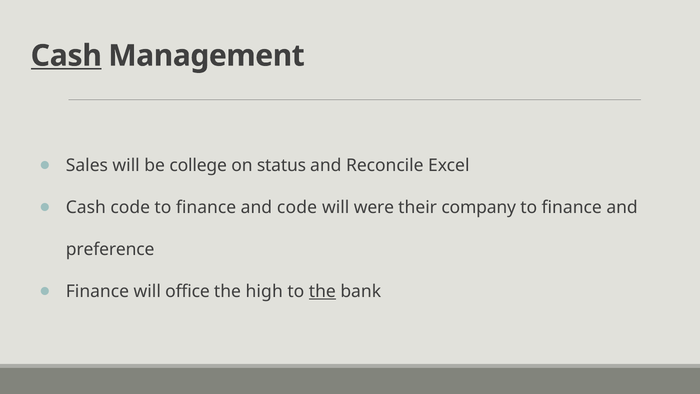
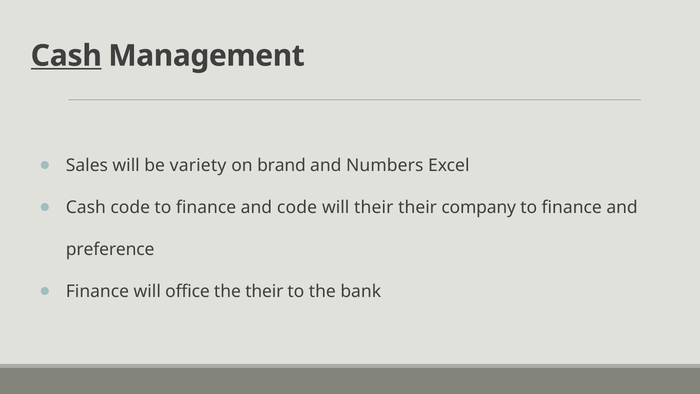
college: college -> variety (198, 165)
status: status -> brand (281, 165)
Reconcile: Reconcile -> Numbers (385, 165)
will were: were -> their (374, 207)
the high: high -> their (264, 291)
the underline: present -> none (322, 291)
